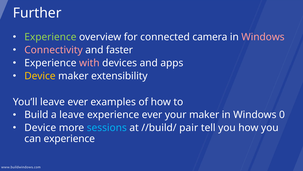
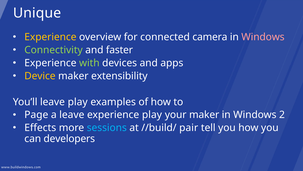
Further: Further -> Unique (37, 13)
Experience colour: light green -> yellow (50, 37)
Connectivity colour: pink -> light green (54, 50)
with colour: pink -> light green (89, 63)
leave ever: ever -> play (78, 102)
Build: Build -> Page (36, 115)
experience ever: ever -> play (152, 115)
0: 0 -> 2 (282, 115)
Device: Device -> Effects (40, 127)
can experience: experience -> developers (69, 138)
